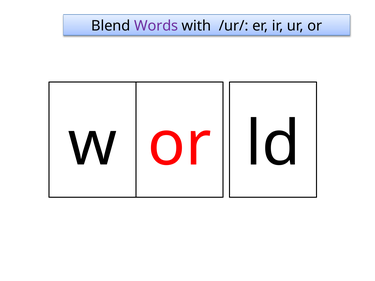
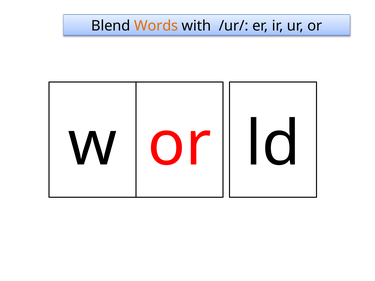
Words colour: purple -> orange (156, 26)
